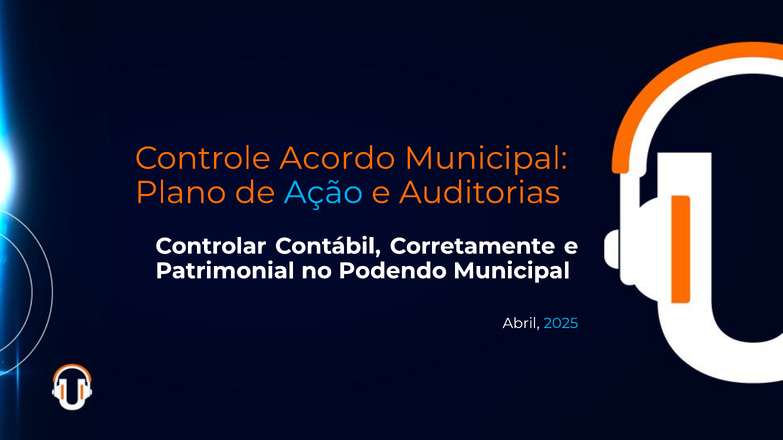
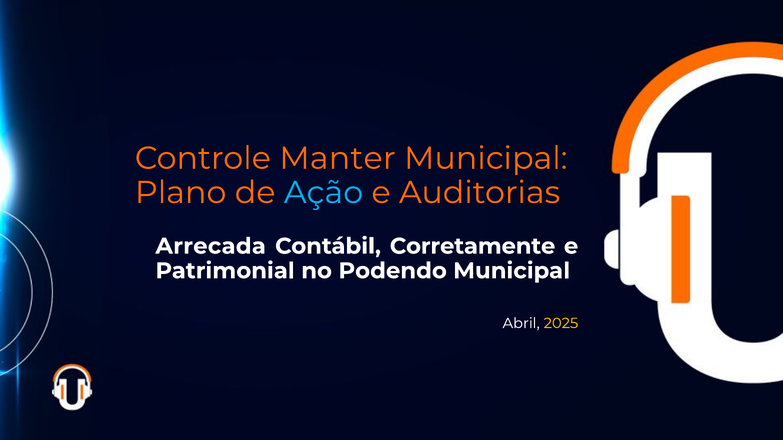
Acordo: Acordo -> Manter (337, 158)
Controlar: Controlar -> Arrecada (211, 246)
2025 colour: light blue -> yellow (561, 324)
